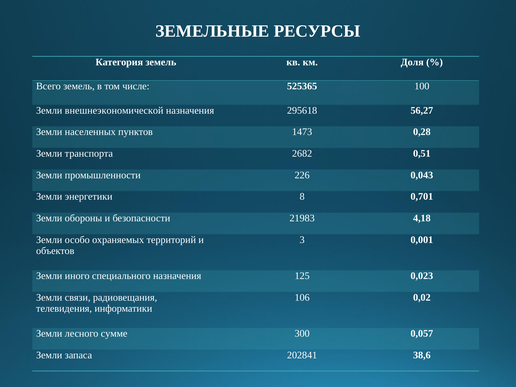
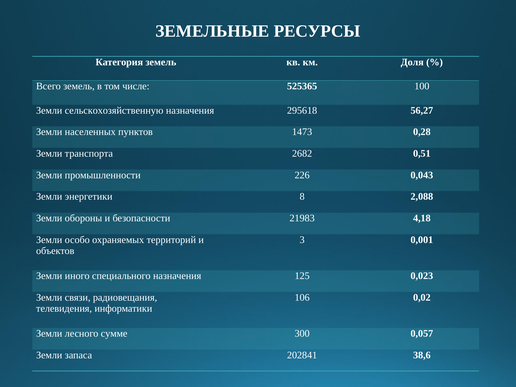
внешнеэкономической: внешнеэкономической -> сельскохозяйственную (114, 110)
0,701: 0,701 -> 2,088 (422, 197)
